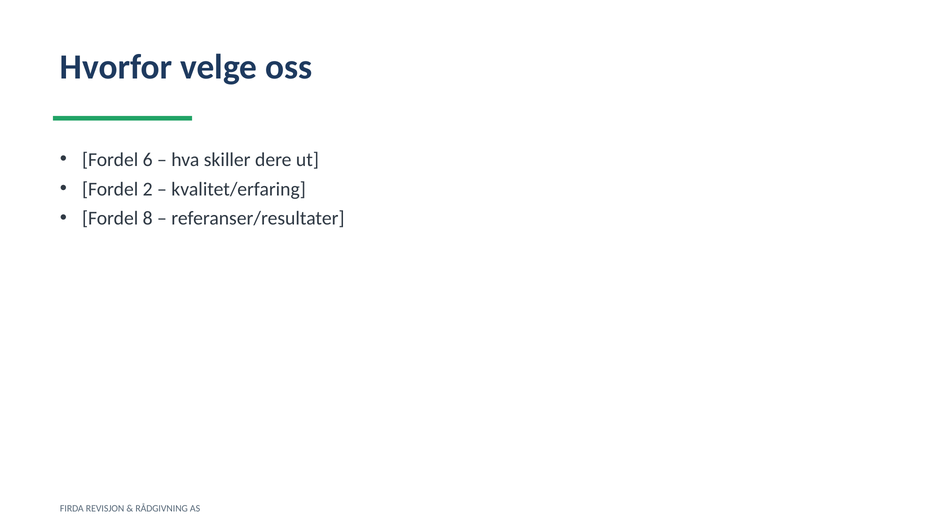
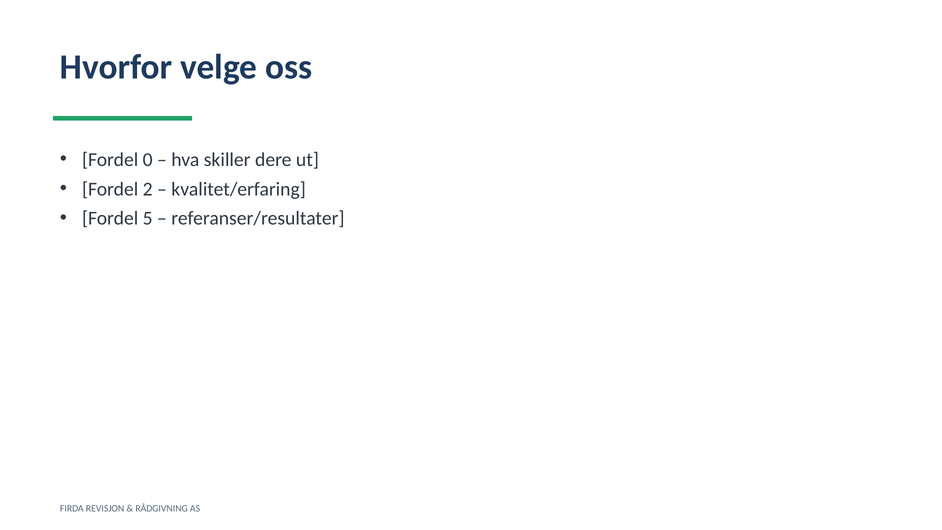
6: 6 -> 0 (148, 160)
8: 8 -> 5 (148, 218)
